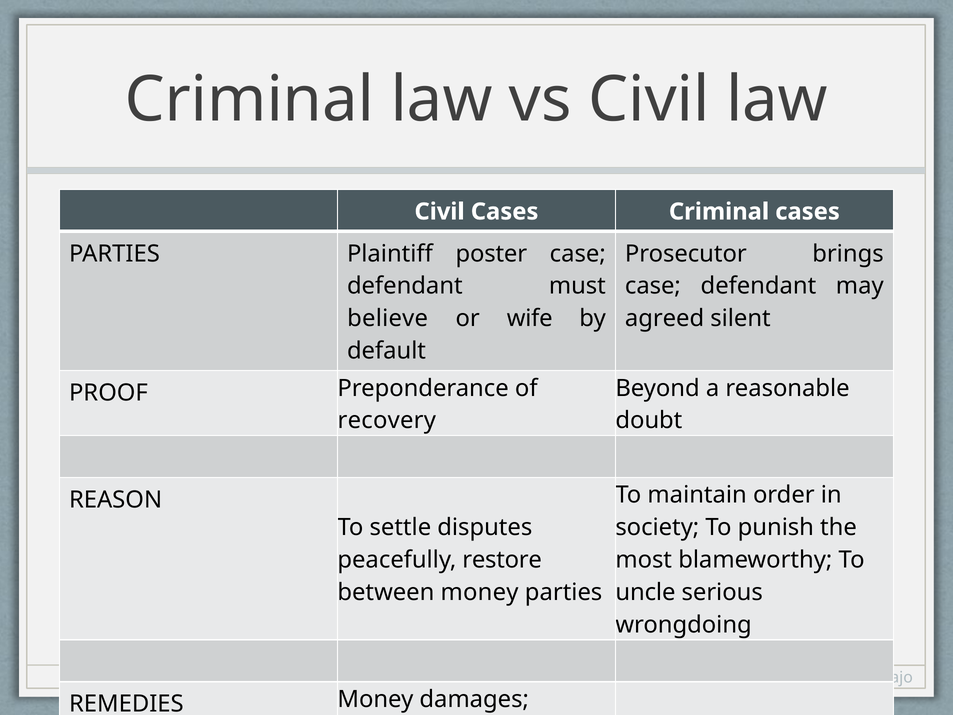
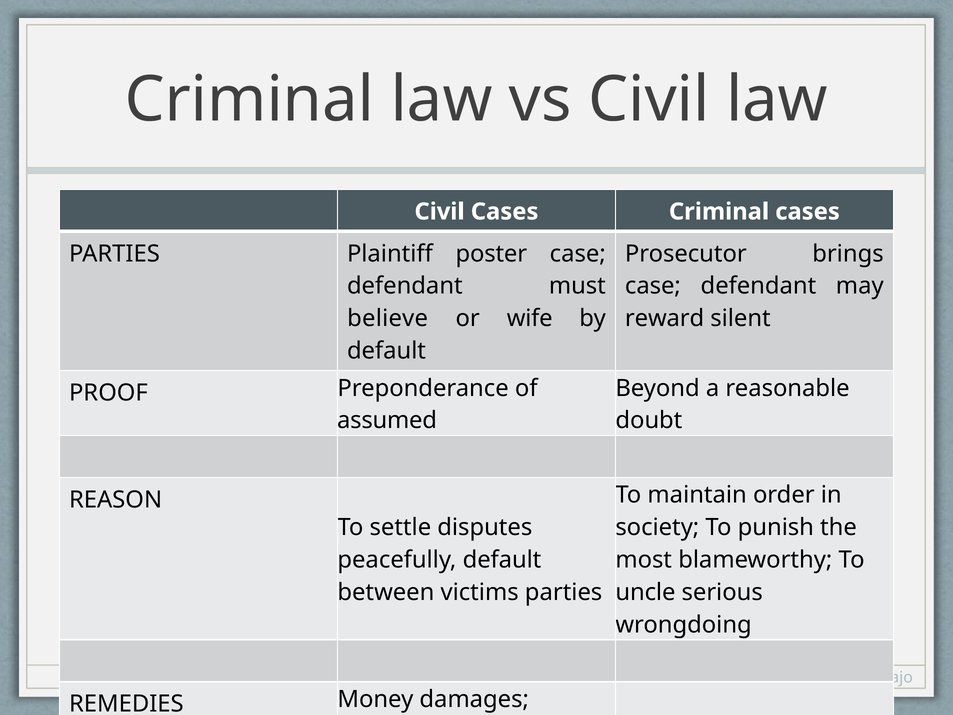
agreed: agreed -> reward (665, 318)
recovery: recovery -> assumed (387, 420)
peacefully restore: restore -> default (502, 560)
between money: money -> victims (480, 592)
